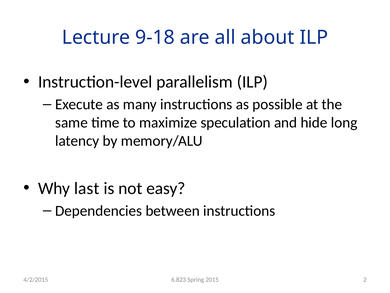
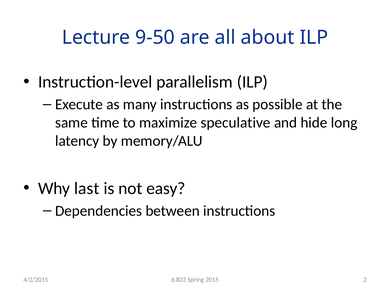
9-18: 9-18 -> 9-50 (155, 37)
speculation: speculation -> speculative (236, 122)
